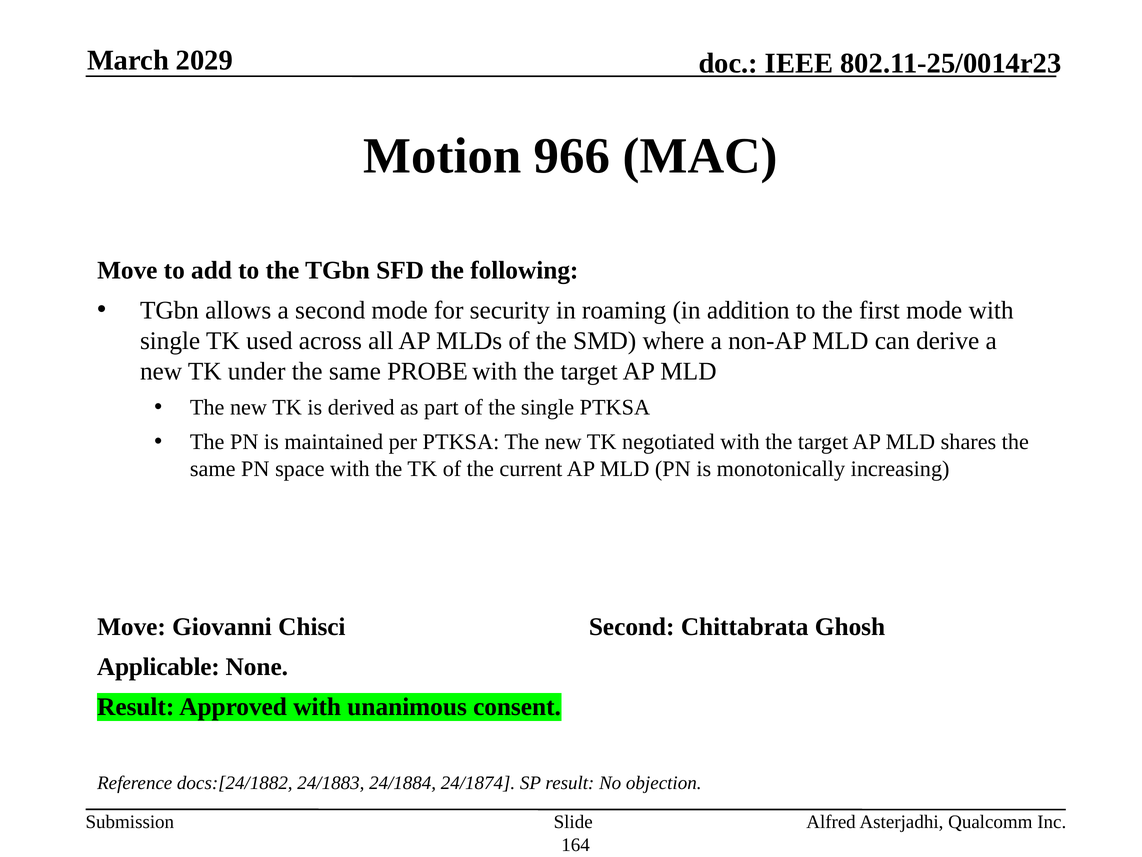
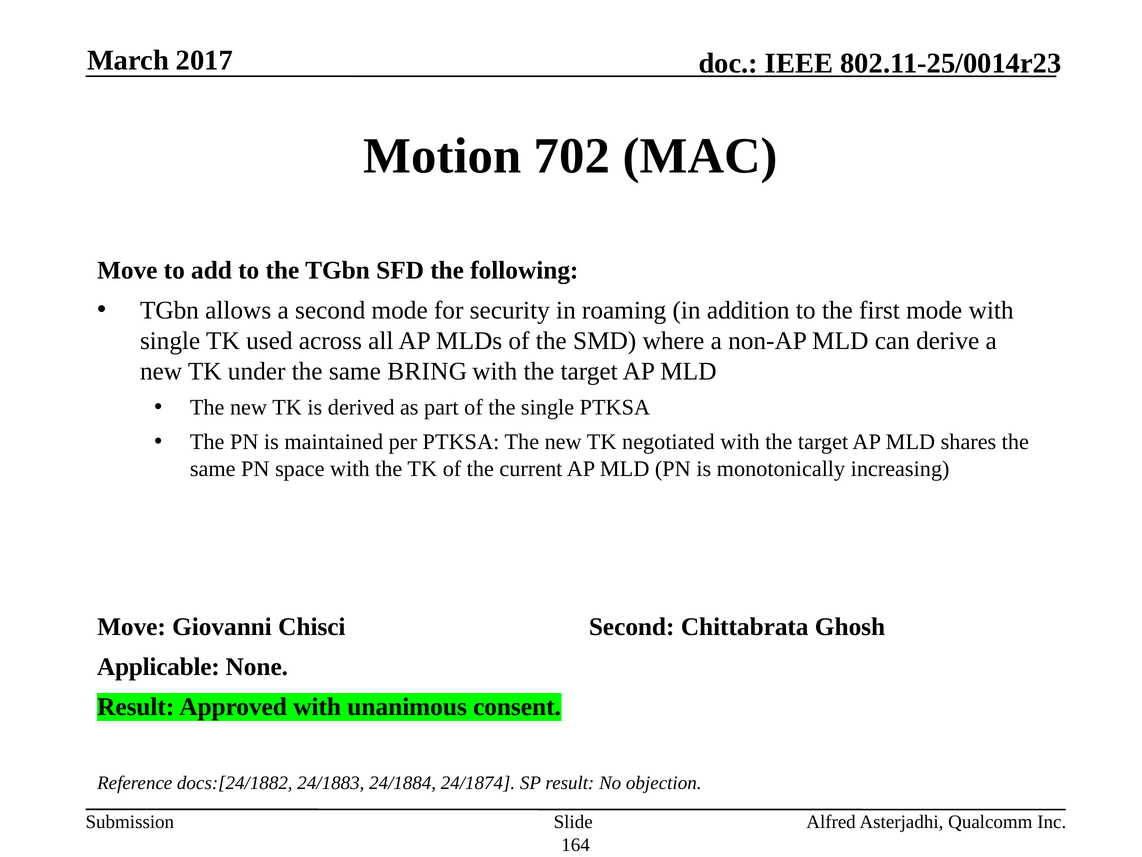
2029: 2029 -> 2017 (204, 61)
966: 966 -> 702 (572, 156)
PROBE: PROBE -> BRING (427, 371)
